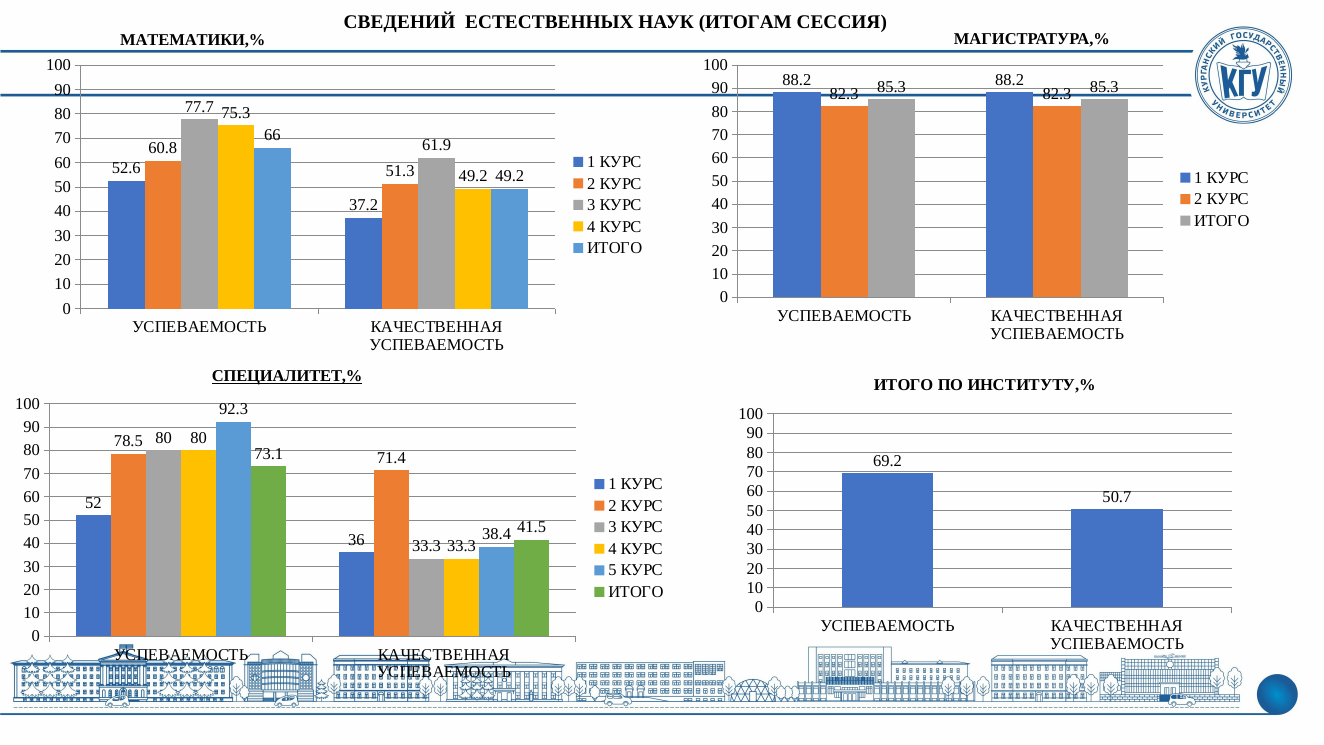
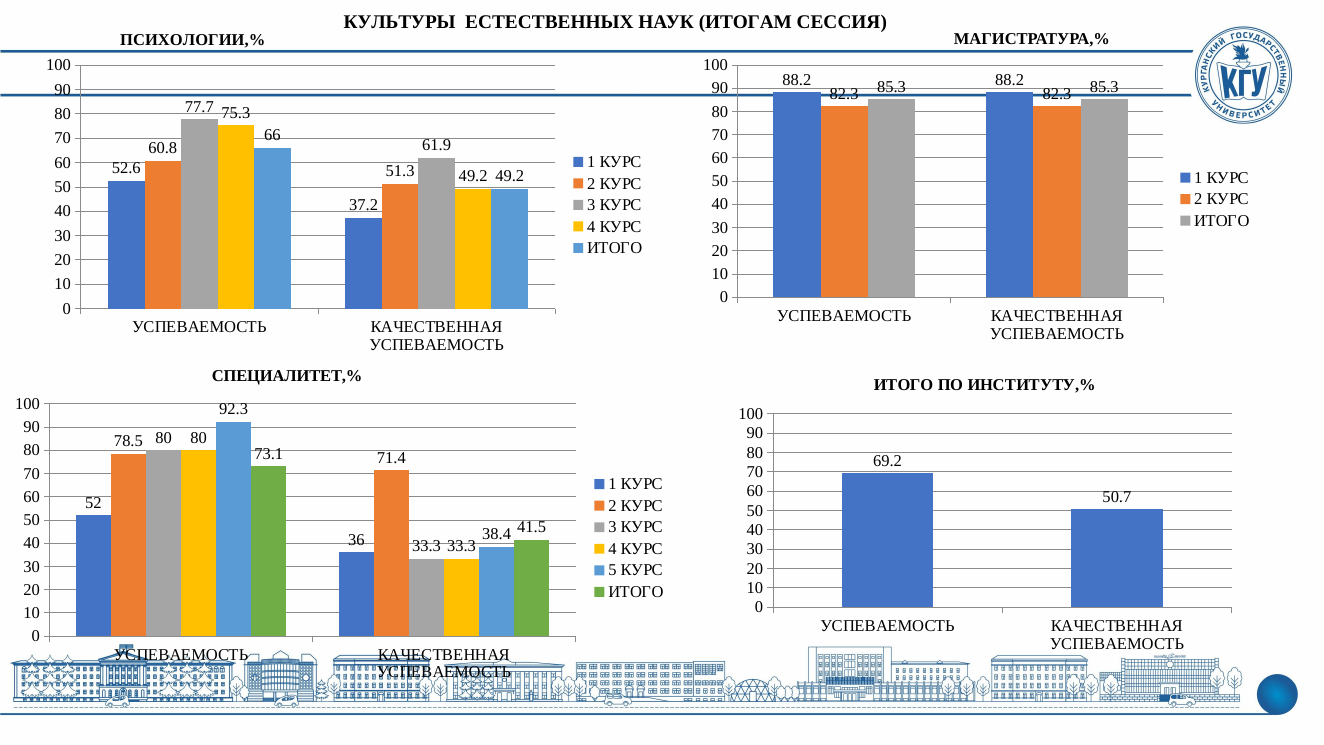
СВЕДЕНИЙ: СВЕДЕНИЙ -> КУЛЬТУРЫ (400, 22)
МАТЕМАТИКИ,%: МАТЕМАТИКИ,% -> ПСИХОЛОГИИ,% (193, 40)
СПЕЦИАЛИТЕТ,% underline: present -> none (287, 376)
